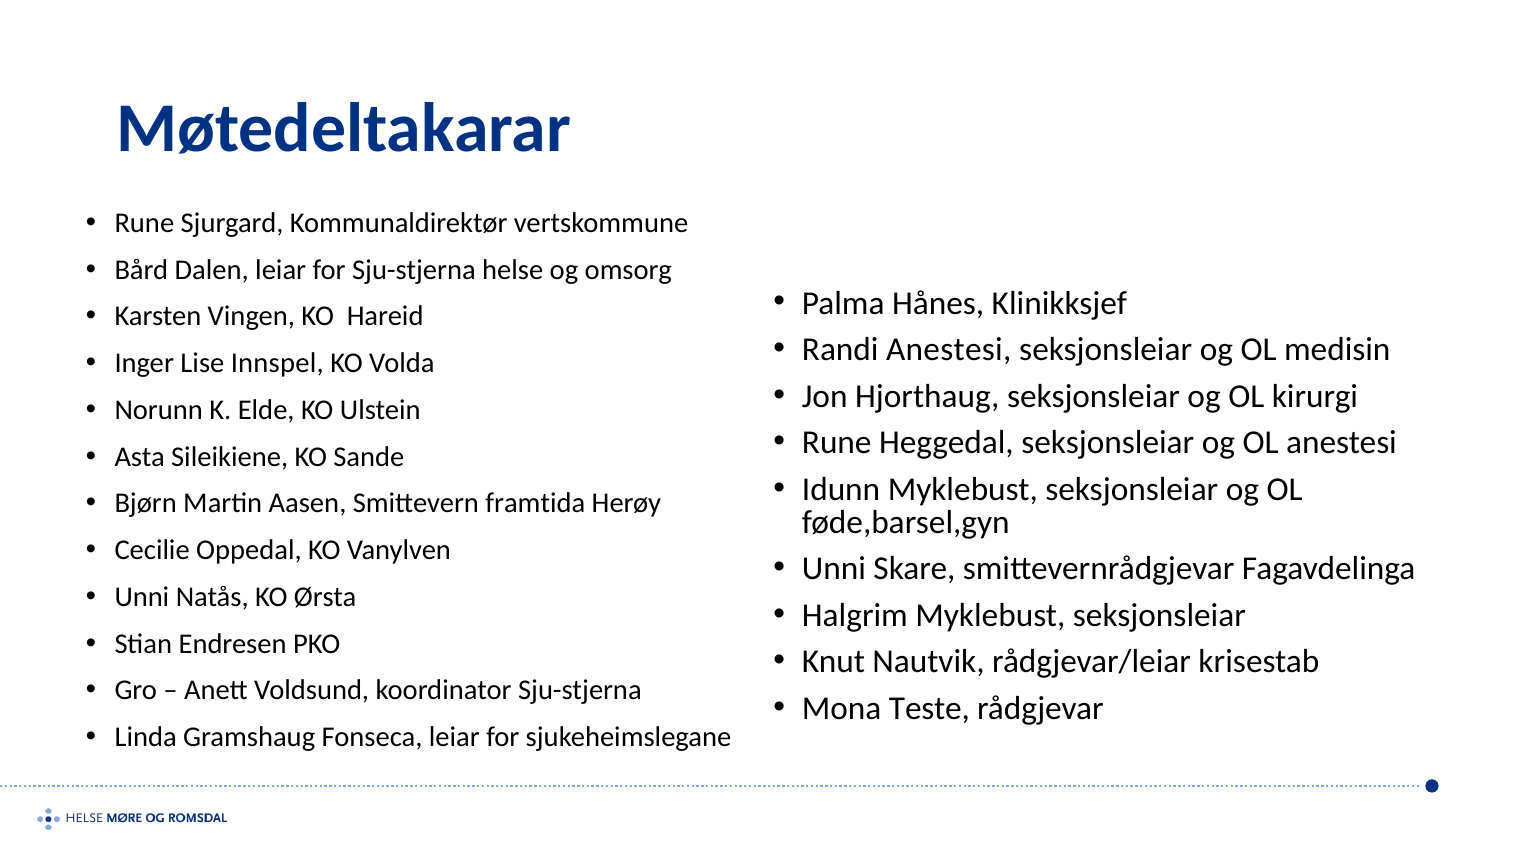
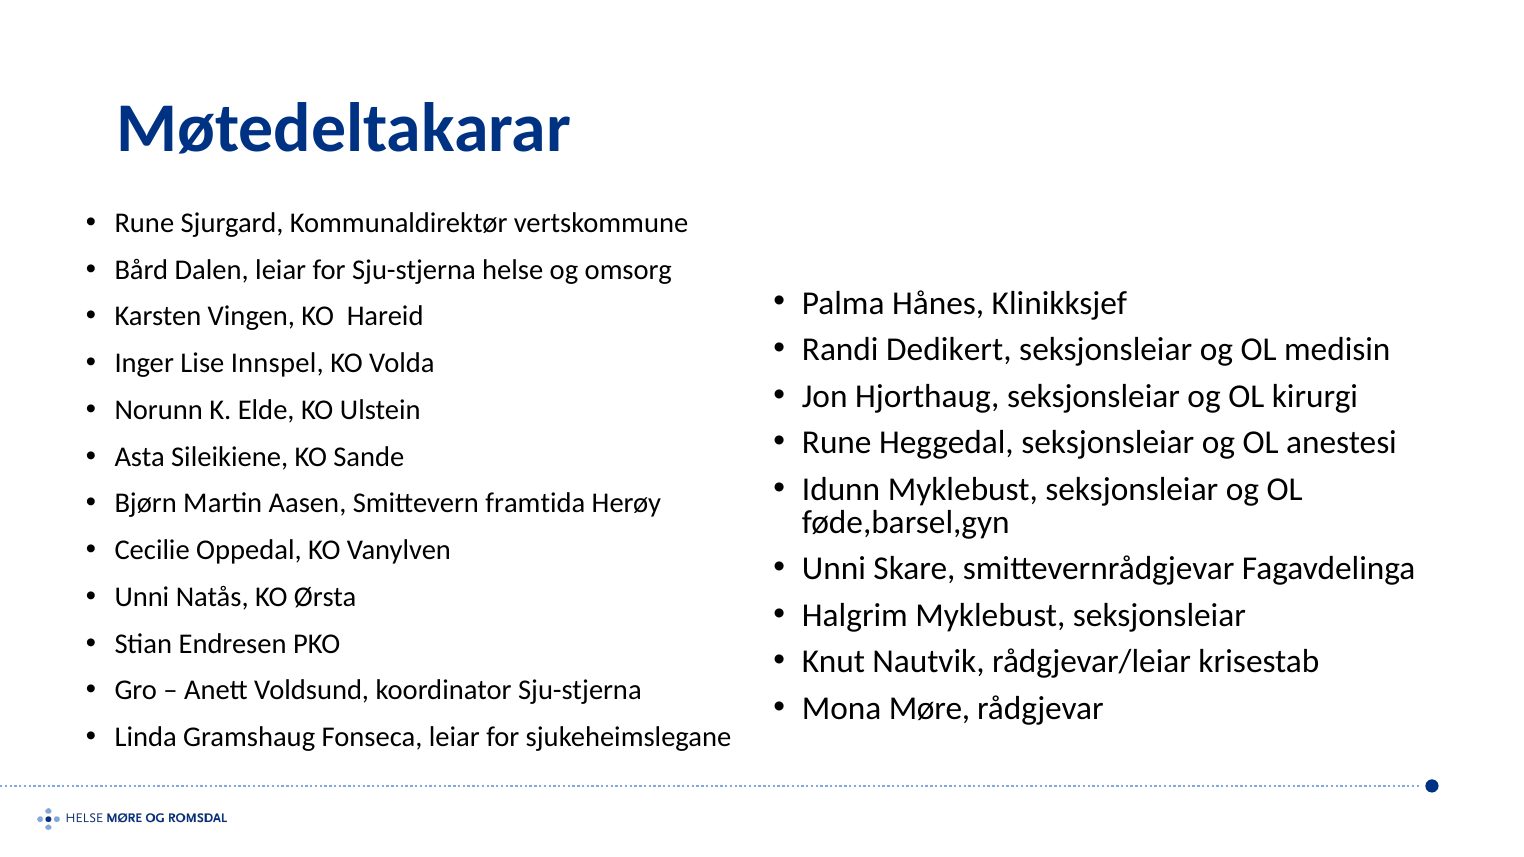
Randi Anestesi: Anestesi -> Dedikert (949, 350)
Teste: Teste -> Møre (929, 709)
